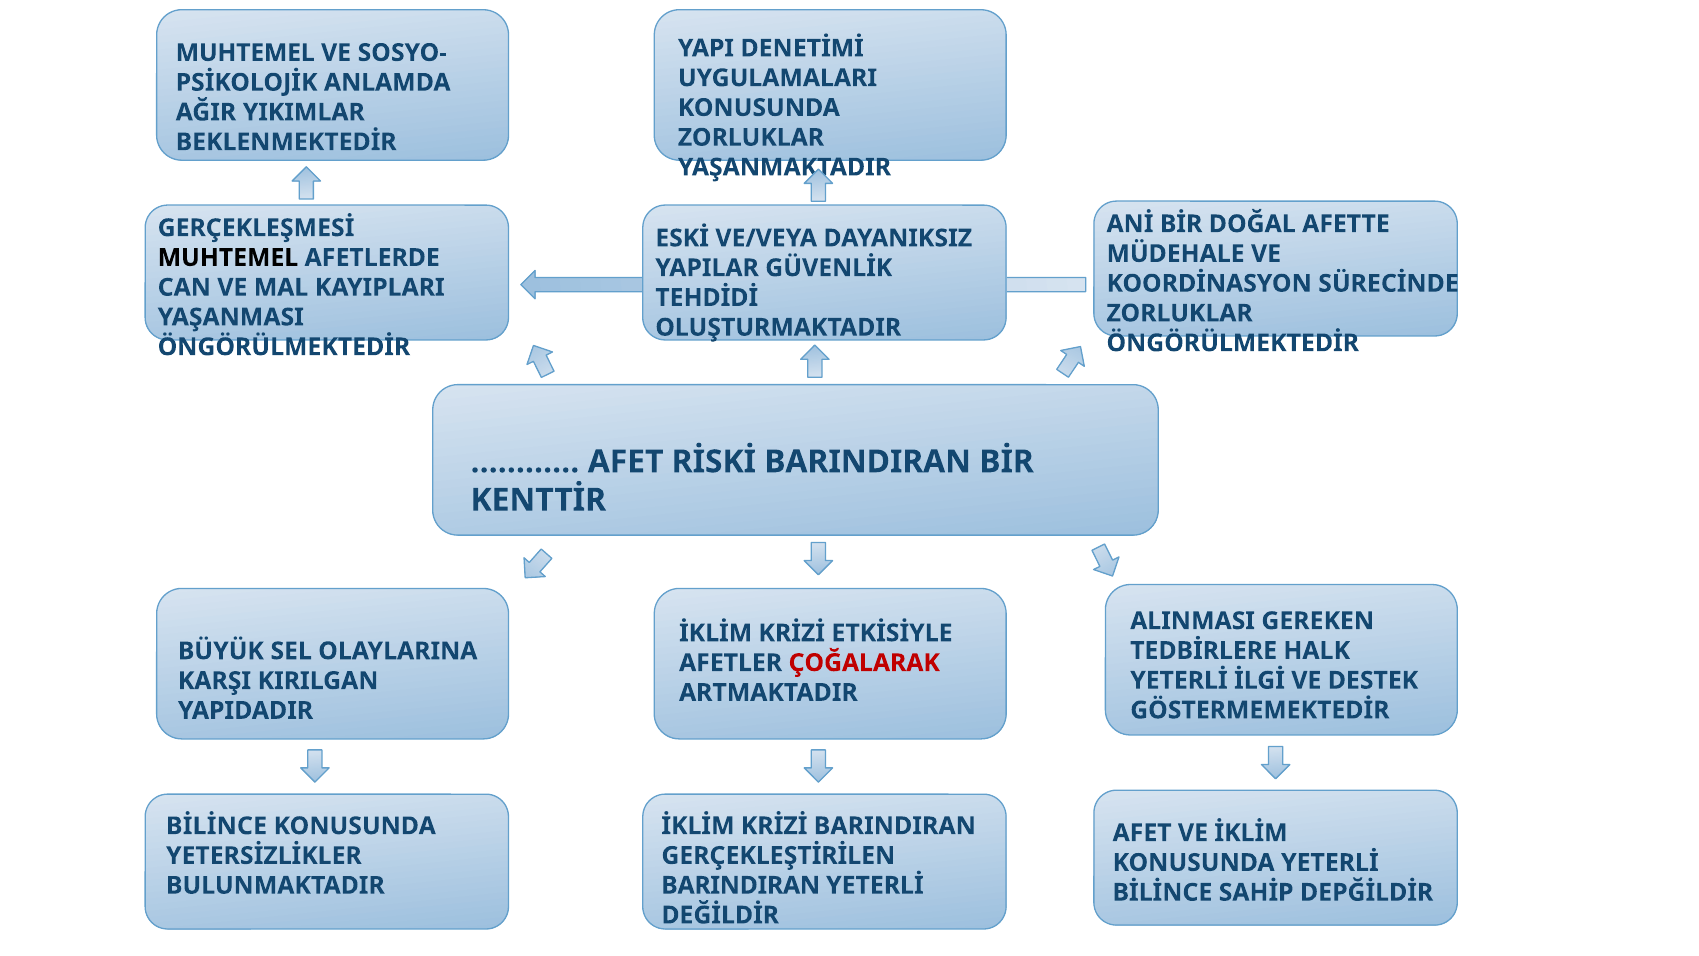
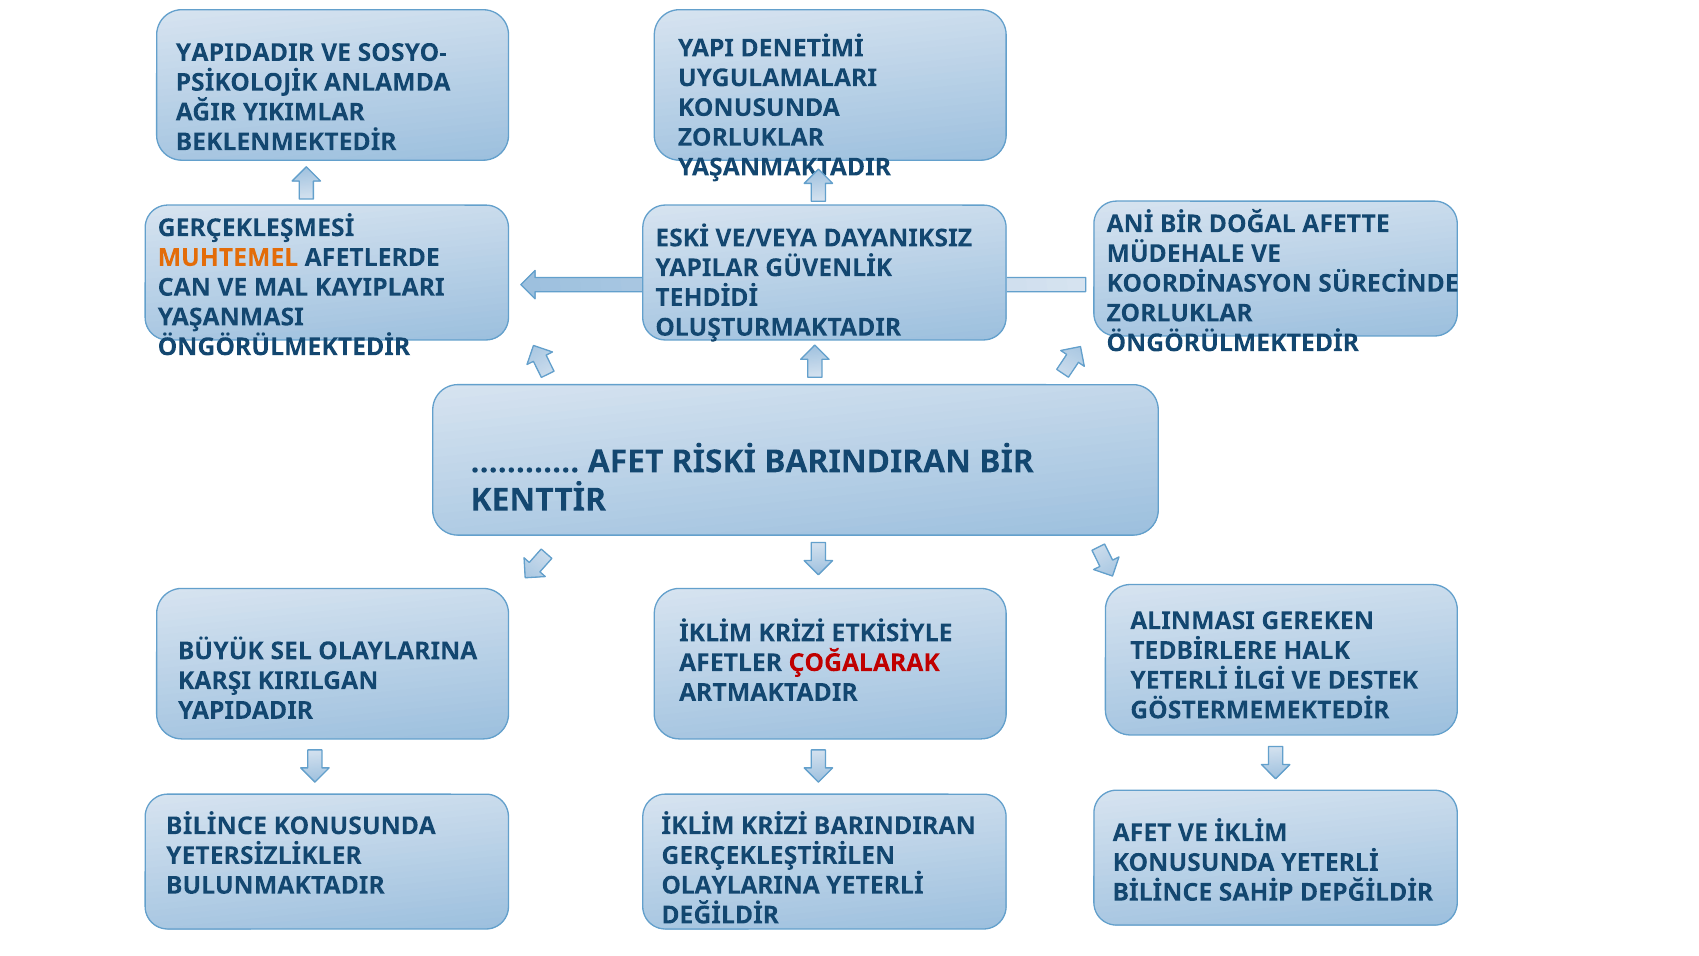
MUHTEMEL: MUHTEMEL -> YAPIDADIR (245, 53)
MUHTEMEL colour: black -> orange (228, 258)
BARINDIRAN: BARINDIRAN -> OLAYLARINA (741, 885)
